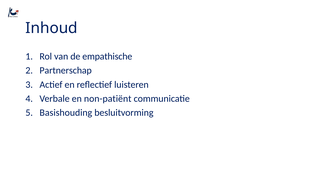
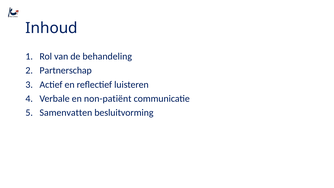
empathische: empathische -> behandeling (107, 56)
Basishouding: Basishouding -> Samenvatten (66, 112)
